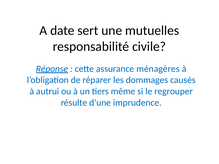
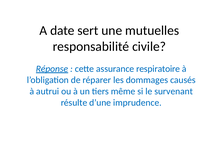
ménagères: ménagères -> respiratoire (158, 69)
regrouper: regrouper -> survenant (174, 91)
